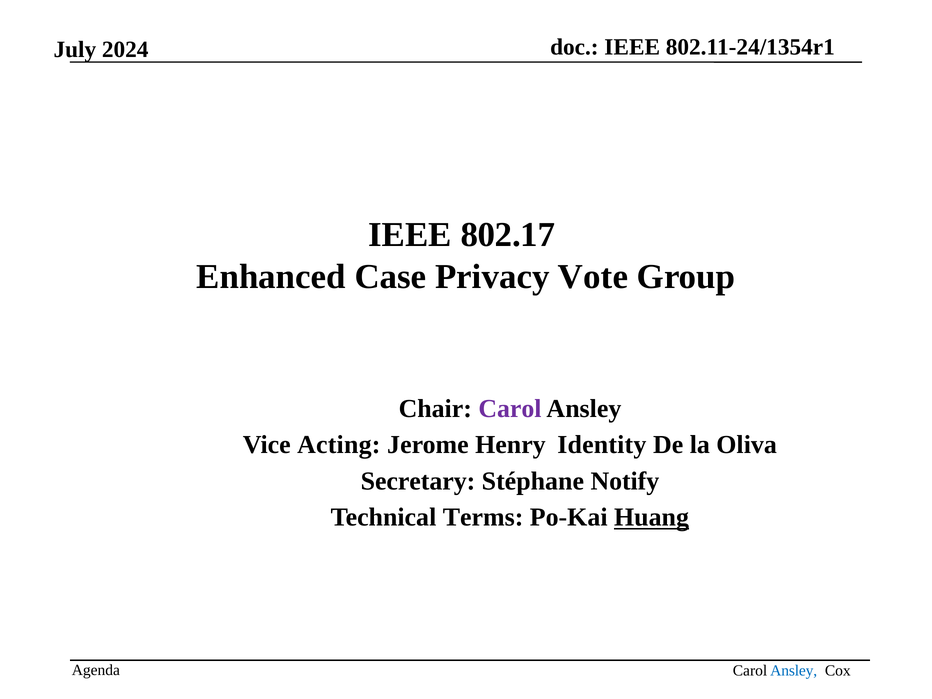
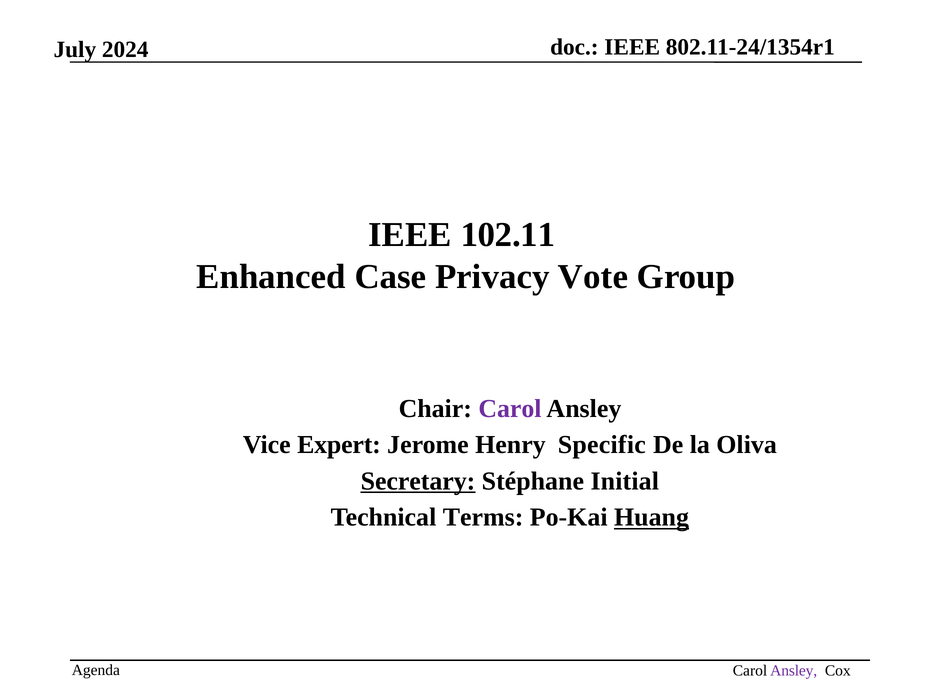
802.17: 802.17 -> 102.11 (508, 235)
Acting: Acting -> Expert (339, 445)
Identity: Identity -> Specific (602, 445)
Secretary underline: none -> present (418, 481)
Notify: Notify -> Initial (625, 481)
Ansley colour: blue -> purple (794, 671)
